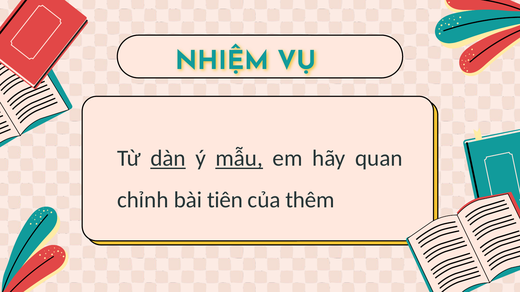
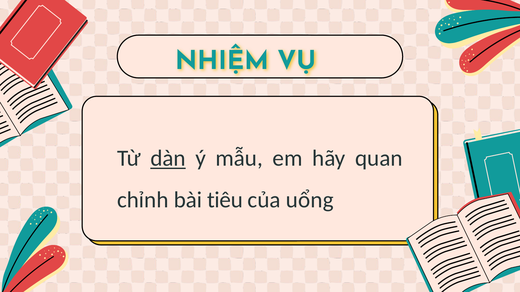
mẫu underline: present -> none (239, 159)
tiên: tiên -> tiêu (225, 200)
thêm: thêm -> uổng (310, 200)
